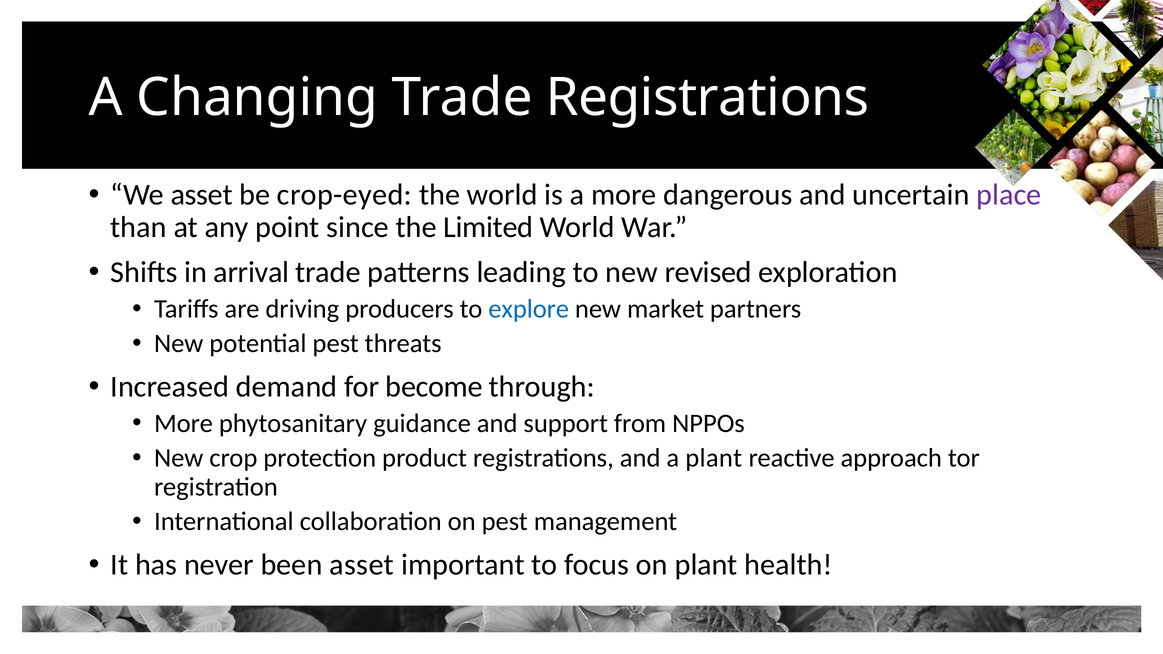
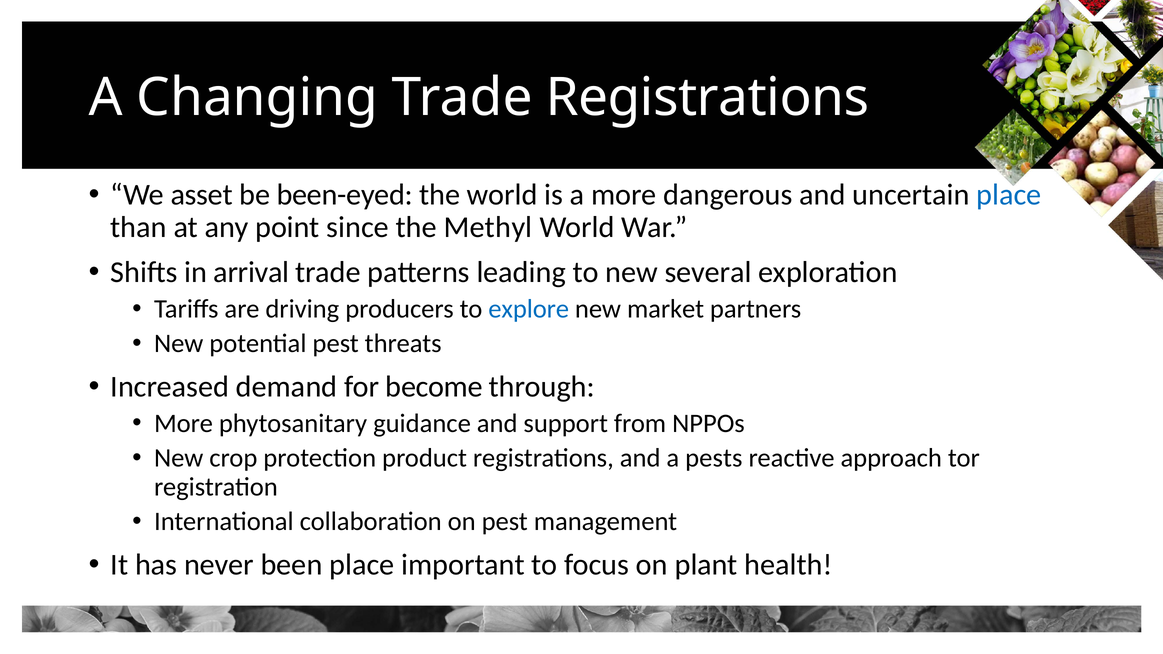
crop-eyed: crop-eyed -> been-eyed (345, 195)
place colour: purple -> blue (1009, 195)
Limited: Limited -> Methyl (488, 227)
revised: revised -> several (708, 272)
a plant: plant -> pests (714, 458)
been asset: asset -> place (362, 565)
